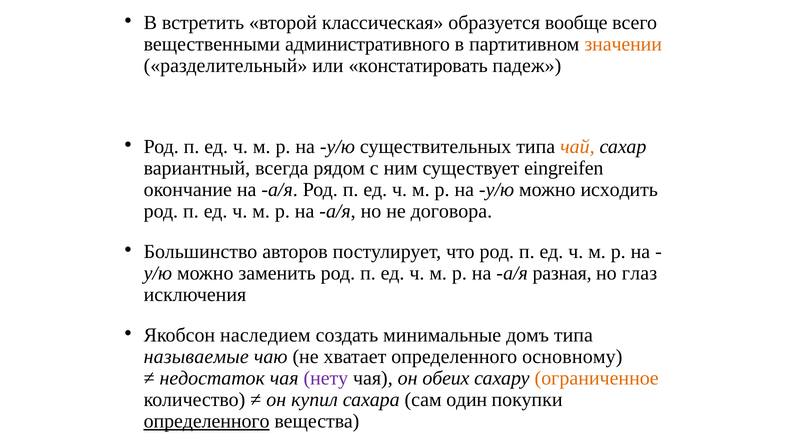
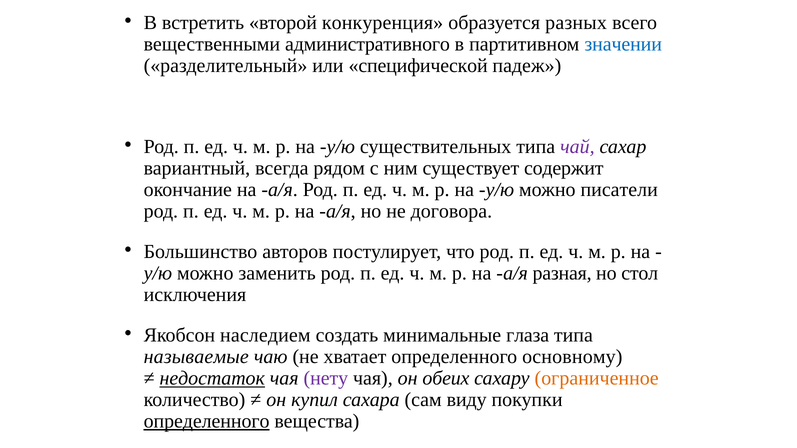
классическая: классическая -> конкуренция (383, 23)
вообще: вообще -> разных (576, 23)
значении colour: orange -> blue (623, 44)
констатировать: констатировать -> специфической (418, 66)
чай colour: orange -> purple (577, 147)
eingreifen: eingreifen -> содержит (564, 168)
исходить: исходить -> писатели (619, 190)
глаз: глаз -> стол (640, 273)
домъ: домъ -> глаза (528, 336)
недостаток underline: none -> present (212, 379)
один: один -> виду (467, 400)
